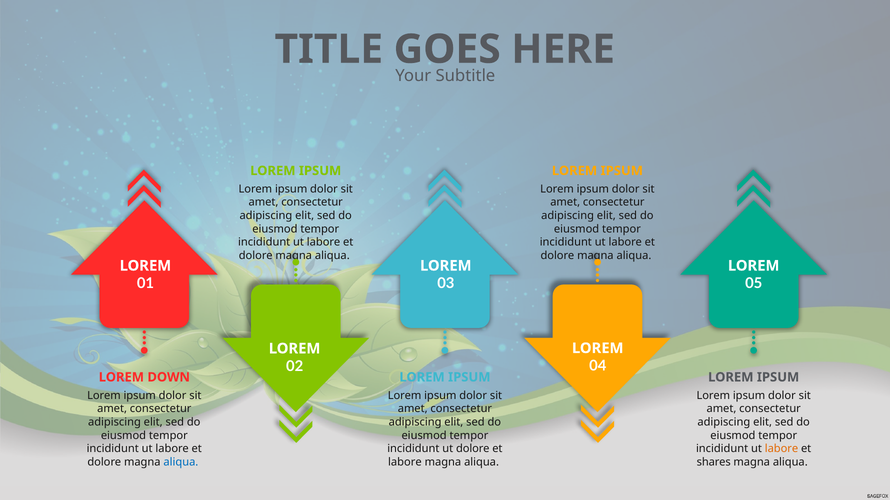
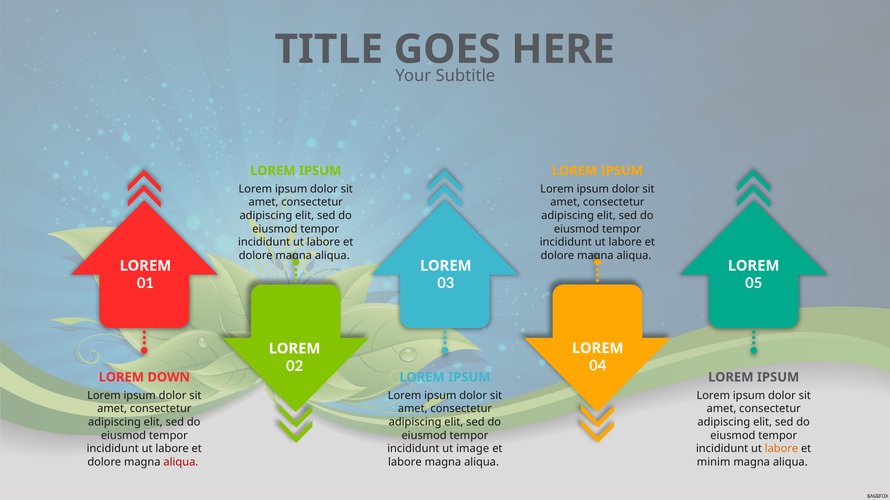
ut dolore: dolore -> image (473, 449)
aliqua colour: blue -> red (181, 463)
shares: shares -> minim (714, 463)
